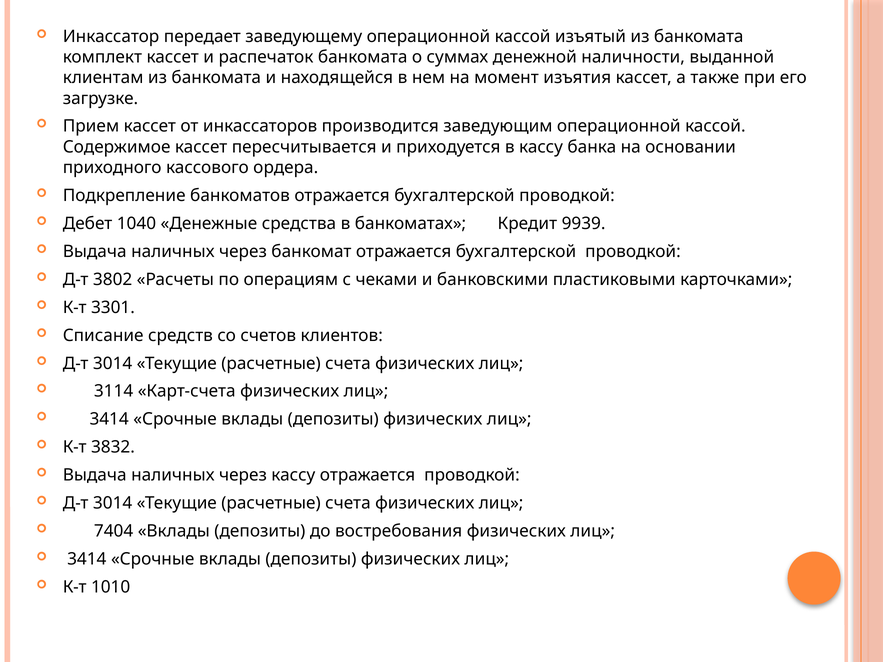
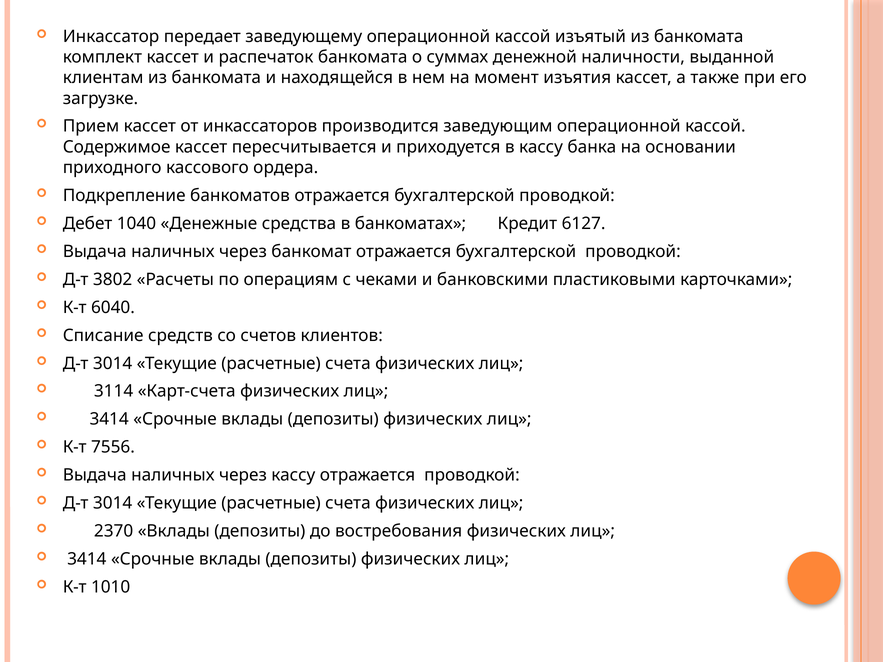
9939: 9939 -> 6127 (584, 224)
3301: 3301 -> 6040 (113, 308)
3832: 3832 -> 7556 (113, 447)
7404: 7404 -> 2370 (114, 531)
